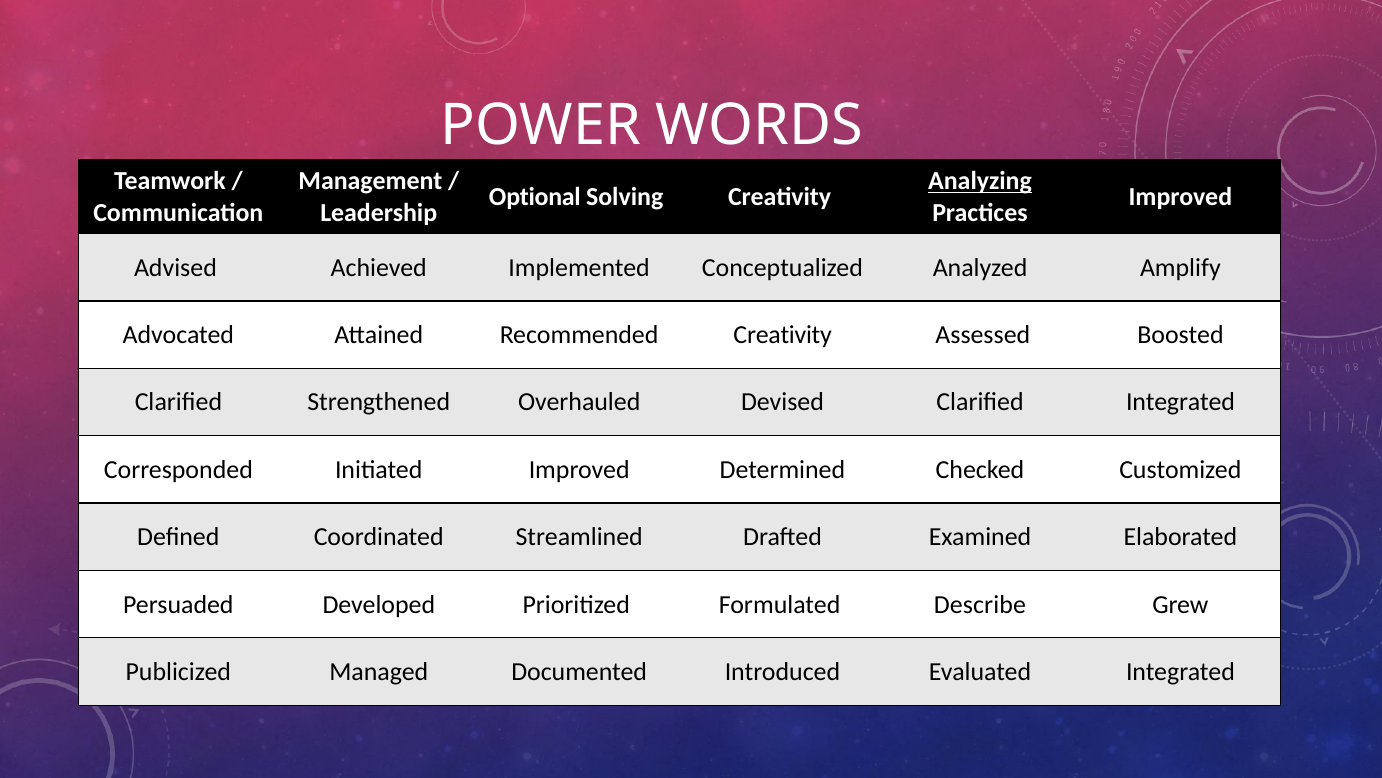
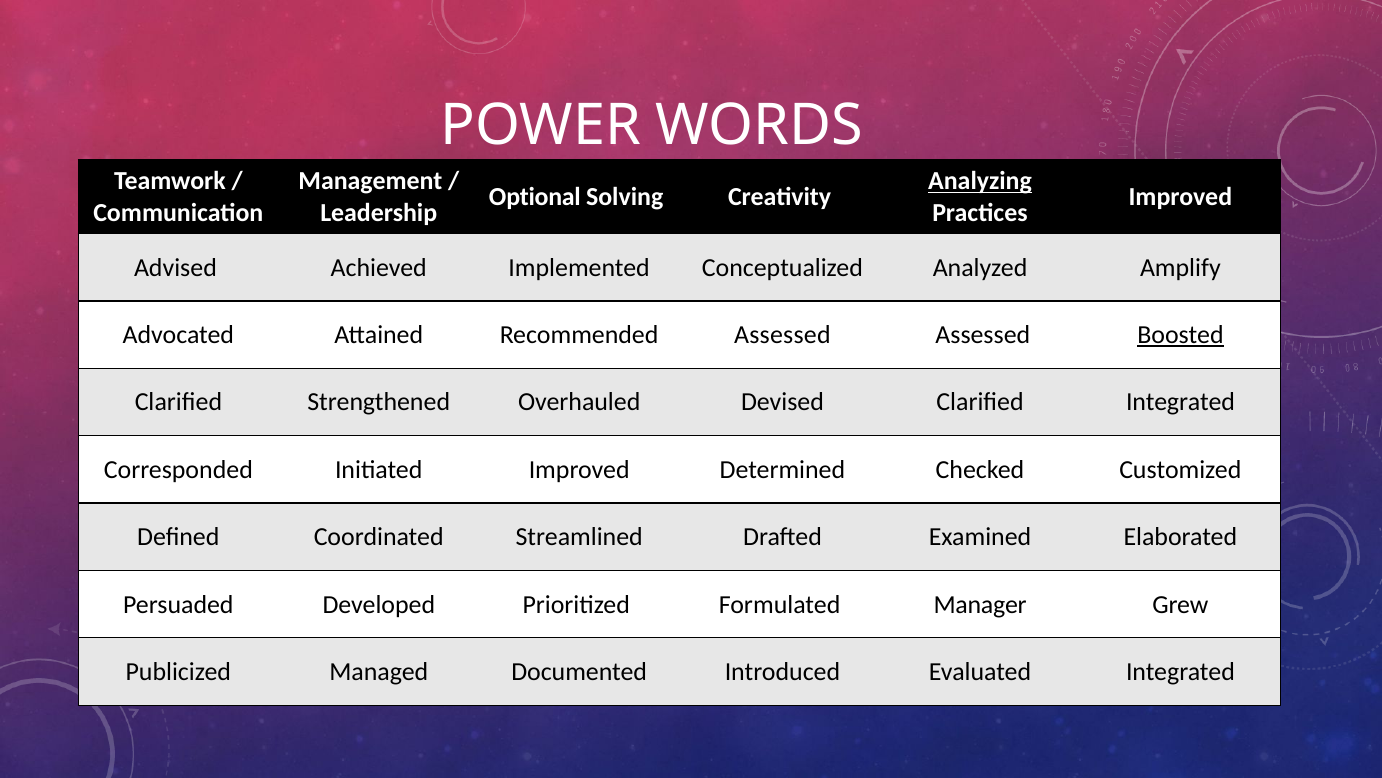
Recommended Creativity: Creativity -> Assessed (782, 335)
Boosted underline: none -> present (1181, 335)
Describe: Describe -> Manager (980, 604)
